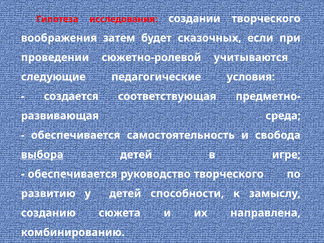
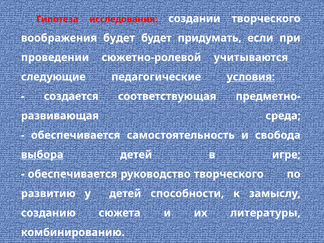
воображения затем: затем -> будет (119, 38)
сказочных: сказочных -> придумать (210, 38)
условия underline: none -> present (251, 77)
направлена: направлена -> литературы (265, 213)
